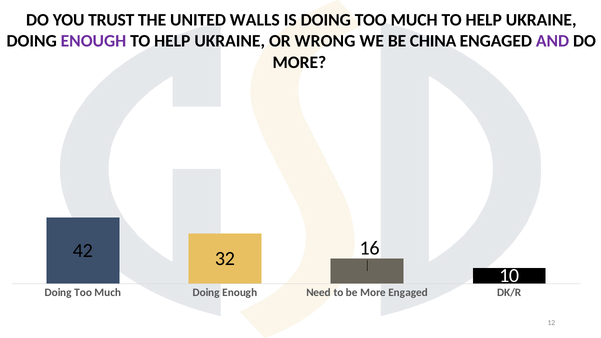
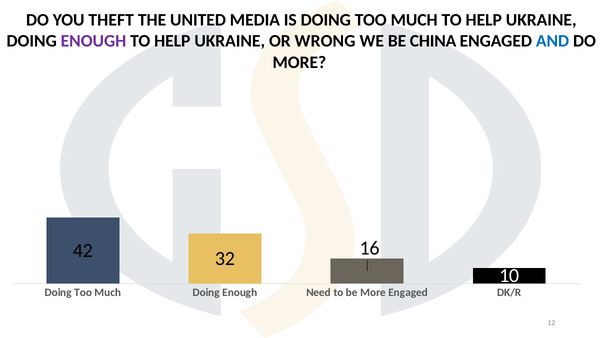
TRUST: TRUST -> THEFT (111, 20)
WALLS: WALLS -> MEDIA (255, 20)
AND colour: purple -> blue (552, 41)
